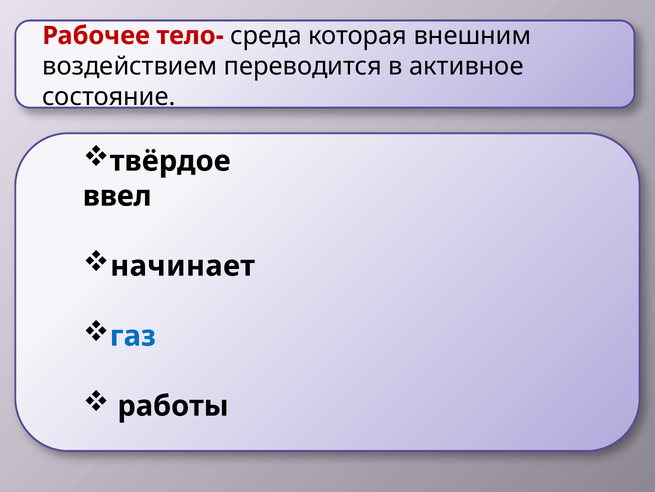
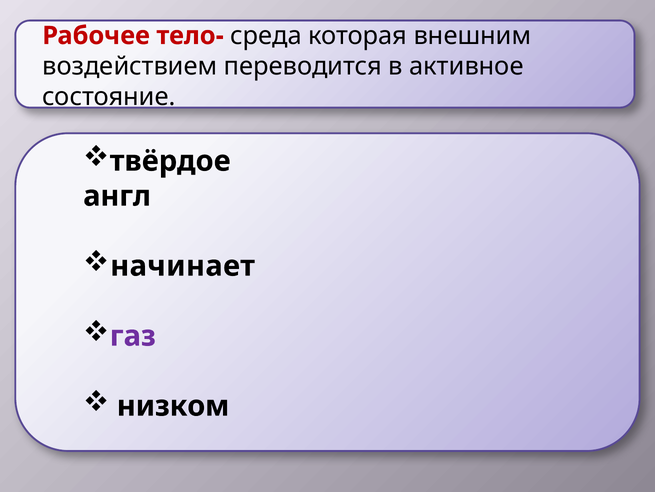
ввел: ввел -> англ (117, 196)
газ colour: blue -> purple (133, 336)
работы: работы -> низком (173, 405)
